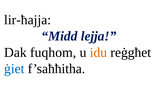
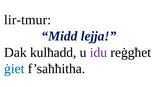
lir-ħajja: lir-ħajja -> lir-tmur (28, 20)
fuqhom: fuqhom -> kulħadd (53, 52)
idu colour: orange -> purple (98, 52)
